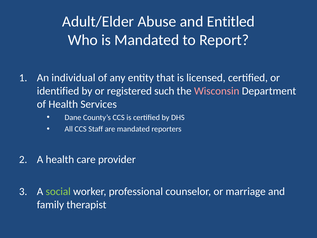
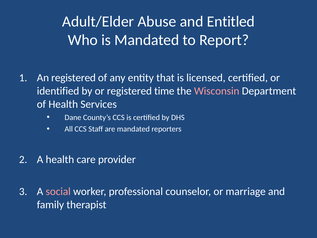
An individual: individual -> registered (74, 78)
such: such -> time (164, 91)
social colour: light green -> pink (58, 191)
